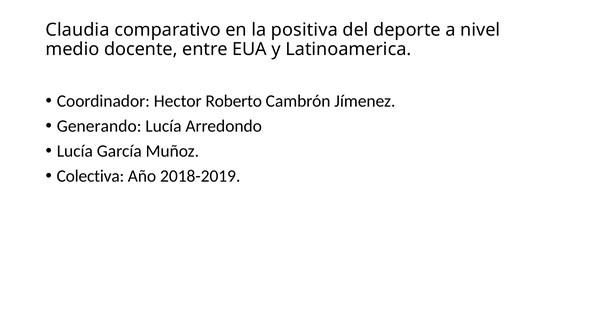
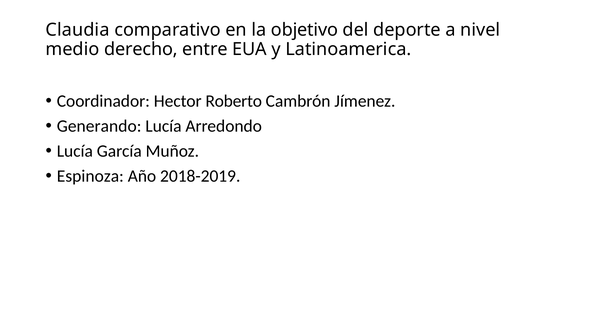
positiva: positiva -> objetivo (305, 30)
docente: docente -> derecho (141, 49)
Colectiva: Colectiva -> Espinoza (90, 176)
